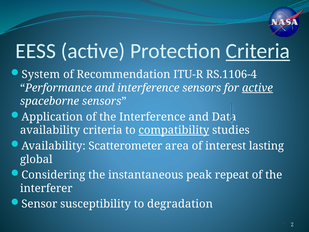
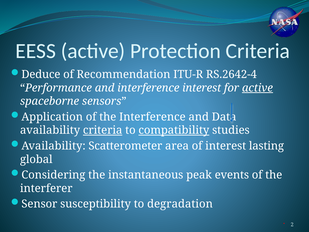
Criteria underline: present -> none (258, 51)
System: System -> Deduce (41, 74)
RS.1106-4: RS.1106-4 -> RS.2642-4 (231, 74)
interference sensors: sensors -> interest (202, 88)
criteria underline: none -> present (103, 130)
repeat: repeat -> events (232, 175)
